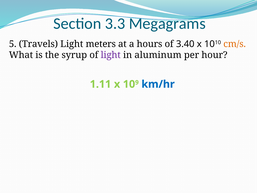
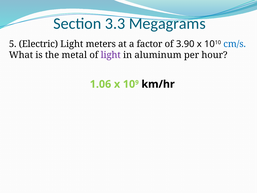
Travels: Travels -> Electric (38, 44)
hours: hours -> factor (150, 44)
3.40: 3.40 -> 3.90 (185, 44)
cm/s colour: orange -> blue (235, 44)
syrup: syrup -> metal (74, 55)
1.11: 1.11 -> 1.06 (100, 84)
km/hr colour: blue -> black (158, 84)
